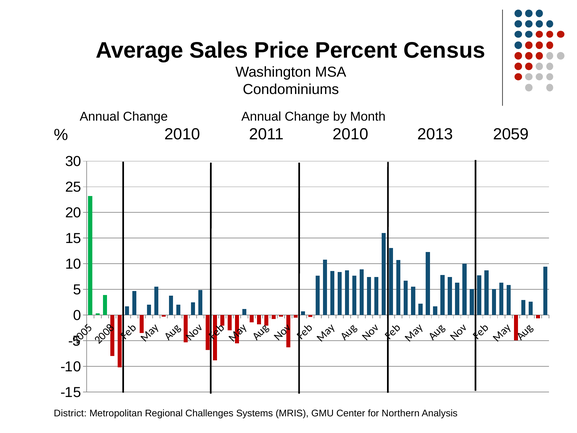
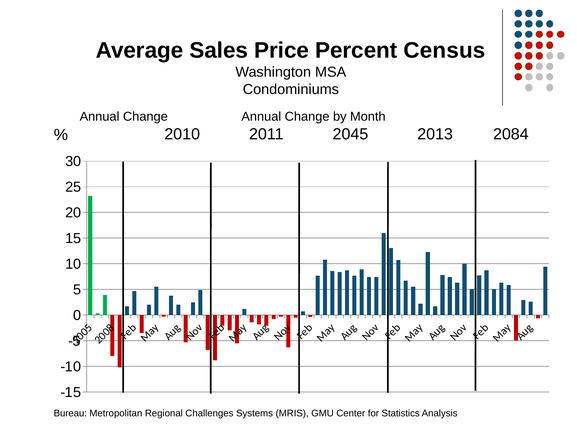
2011 2010: 2010 -> 2045 (350, 134)
2059: 2059 -> 2084 (511, 134)
District: District -> Bureau (70, 413)
Northern: Northern -> Statistics (401, 413)
